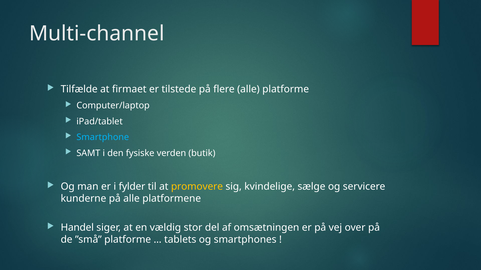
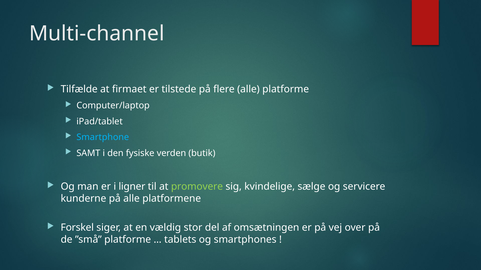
fylder: fylder -> ligner (132, 187)
promovere colour: yellow -> light green (197, 187)
Handel: Handel -> Forskel (77, 228)
